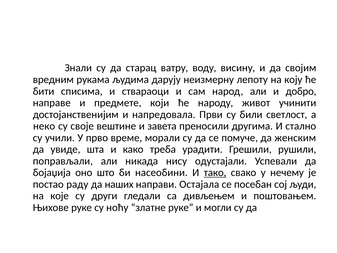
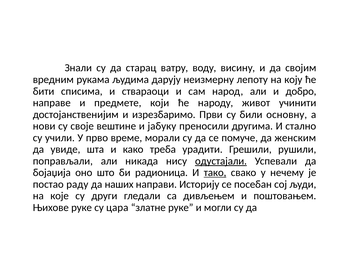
напредовала: напредовала -> изрезбаримо (164, 114)
светлост: светлост -> основну (287, 114)
неко: неко -> нови (44, 126)
завета: завета -> јабуку (162, 126)
одустајали underline: none -> present (221, 161)
насеобини: насеобини -> радионица (161, 172)
Остајала: Остајала -> Историју (199, 184)
ноћу: ноћу -> цара (117, 207)
